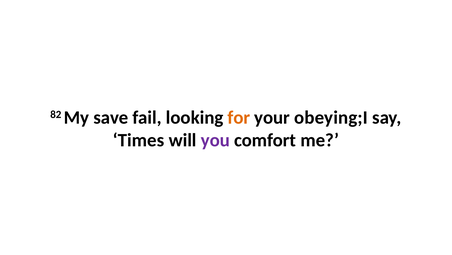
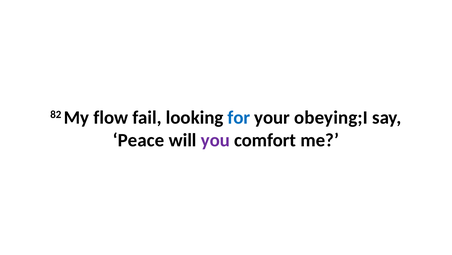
save: save -> flow (111, 117)
for colour: orange -> blue (239, 117)
Times: Times -> Peace (139, 140)
